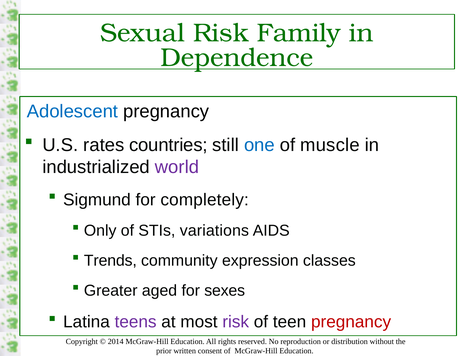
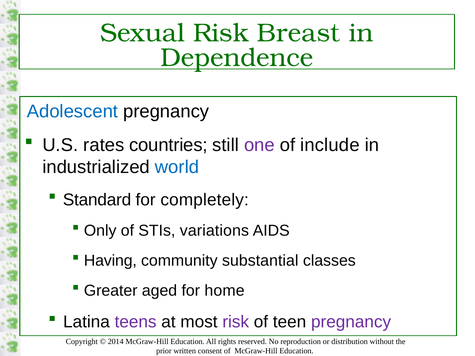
Family: Family -> Breast (299, 33)
one colour: blue -> purple (259, 145)
muscle: muscle -> include (330, 145)
world colour: purple -> blue (177, 167)
Sigmund: Sigmund -> Standard (97, 200)
Trends: Trends -> Having (110, 261)
expression: expression -> substantial (260, 261)
sexes: sexes -> home (225, 291)
pregnancy colour: red -> purple (351, 322)
